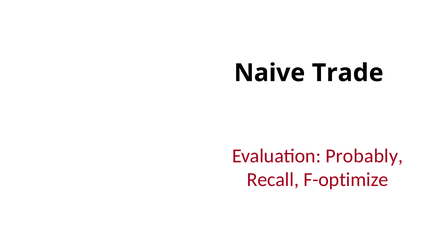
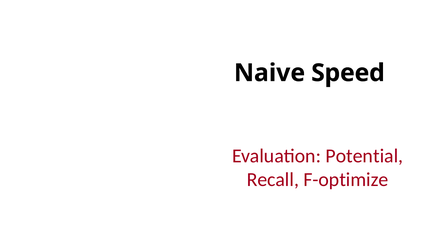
Trade: Trade -> Speed (348, 73)
Probably: Probably -> Potential (364, 156)
